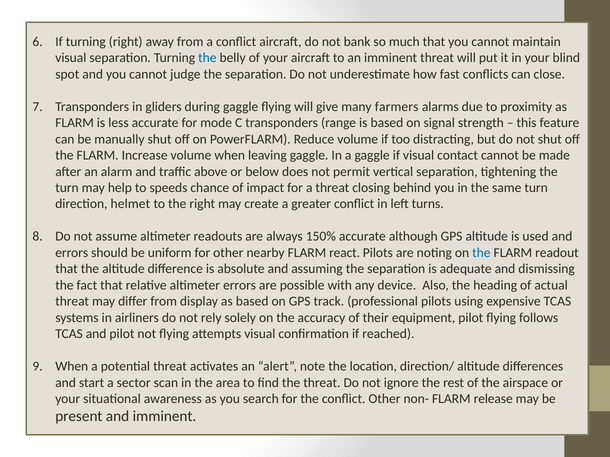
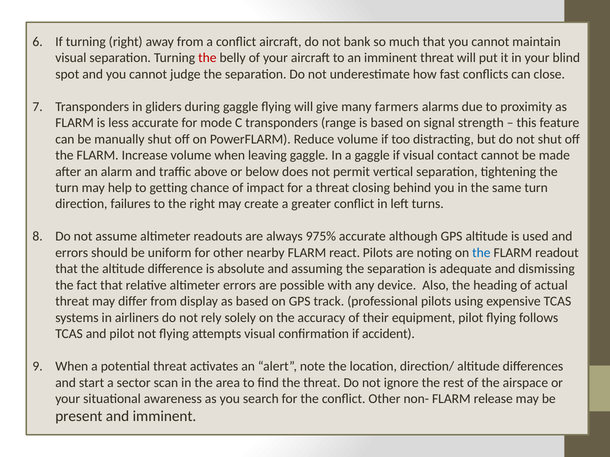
the colour: blue -> red (207, 58)
speeds: speeds -> getting (169, 188)
helmet: helmet -> failures (131, 204)
150%: 150% -> 975% (321, 237)
reached: reached -> accident (388, 334)
